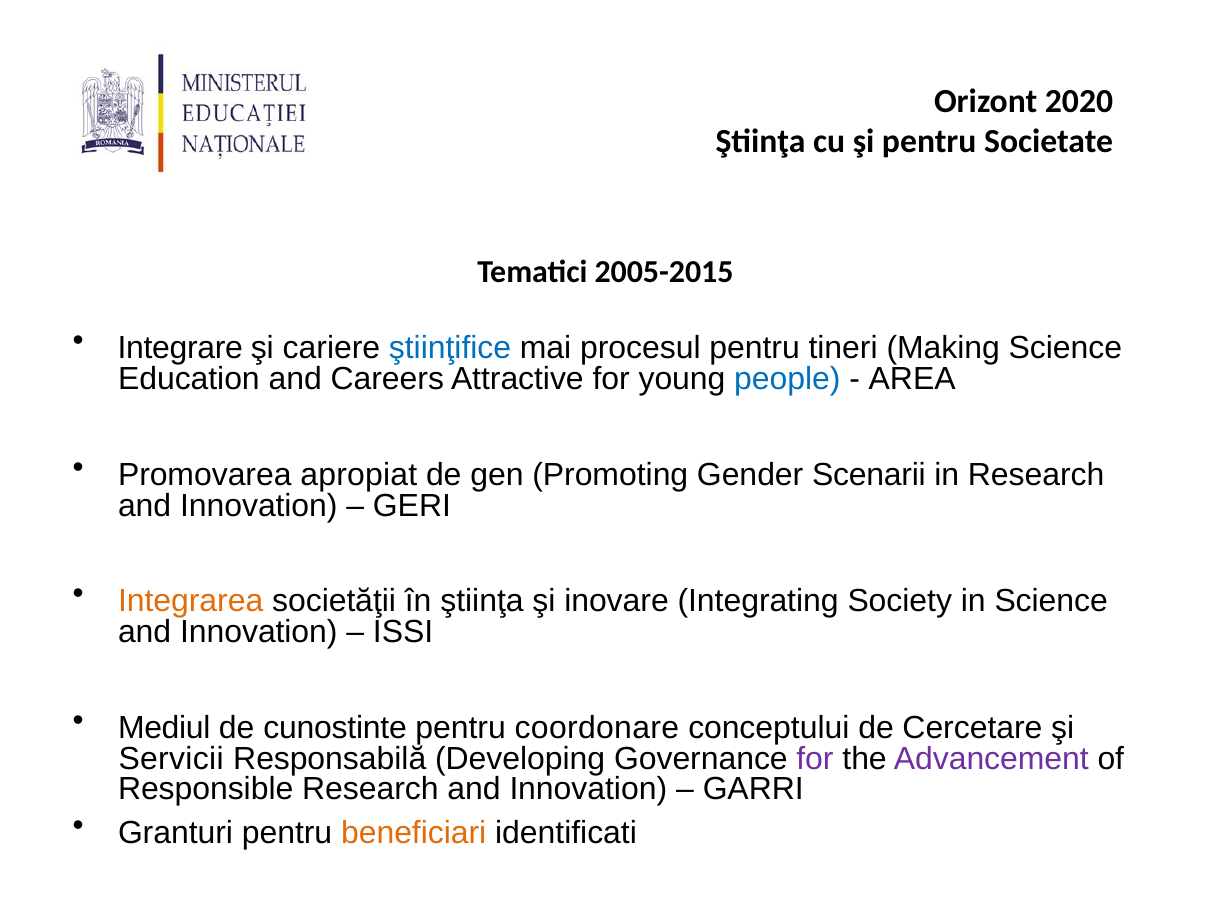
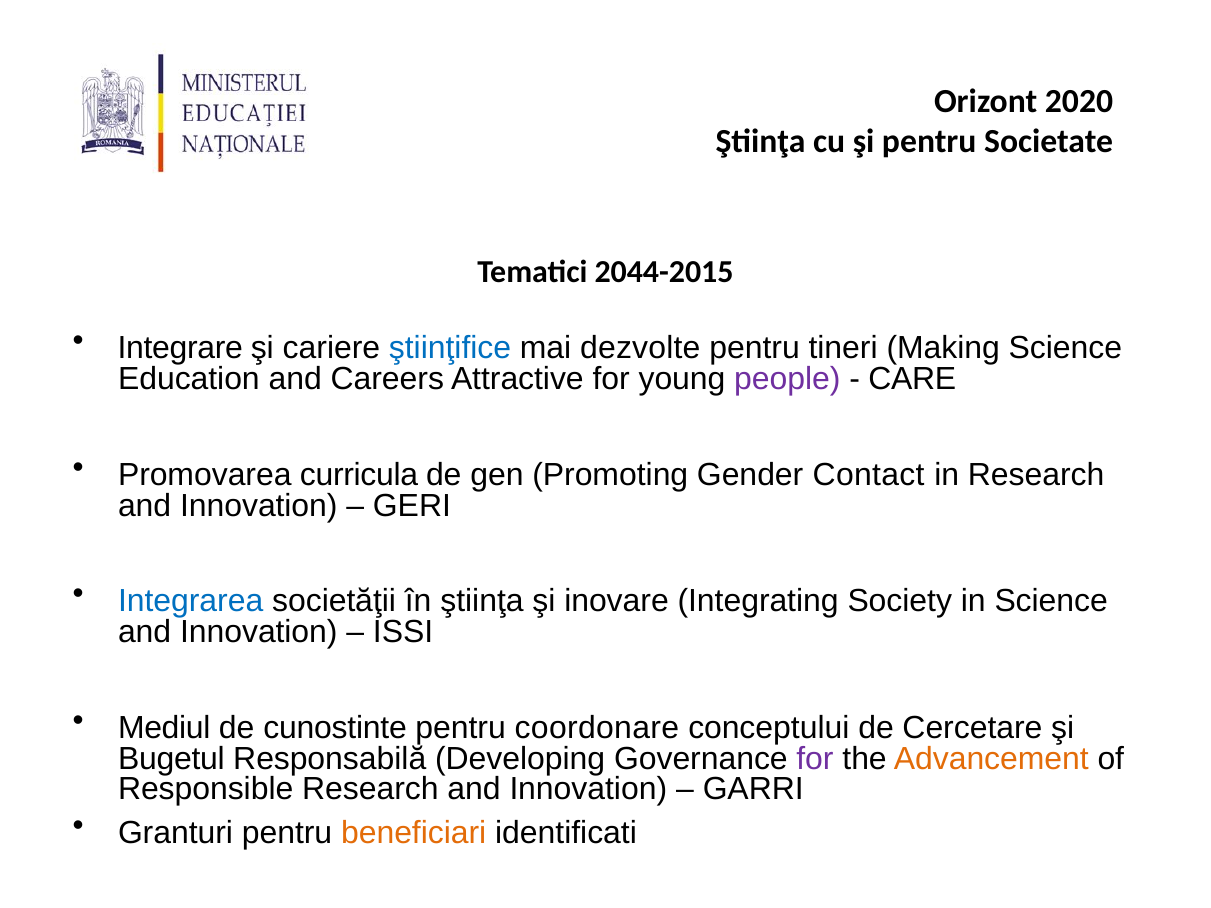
2005-2015: 2005-2015 -> 2044-2015 (664, 272)
procesul: procesul -> dezvolte (640, 348)
people colour: blue -> purple (787, 379)
AREA: AREA -> CARE (912, 379)
apropiat: apropiat -> curricula (359, 475)
Scenarii: Scenarii -> Contact (869, 475)
Integrarea colour: orange -> blue (191, 601)
Servicii: Servicii -> Bugetul (171, 759)
Advancement colour: purple -> orange (991, 759)
